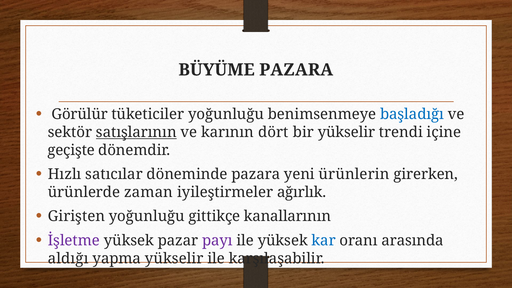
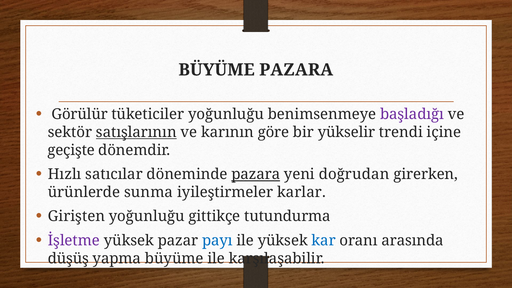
başladığı colour: blue -> purple (412, 114)
dört: dört -> göre (273, 132)
pazara underline: none -> present (256, 174)
ürünlerin: ürünlerin -> doğrudan (354, 174)
zaman: zaman -> sunma (149, 192)
ağırlık: ağırlık -> karlar (301, 192)
kanallarının: kanallarının -> tutundurma (287, 216)
payı colour: purple -> blue (217, 240)
aldığı: aldığı -> düşüş (68, 258)
yapma yükselir: yükselir -> büyüme (174, 258)
